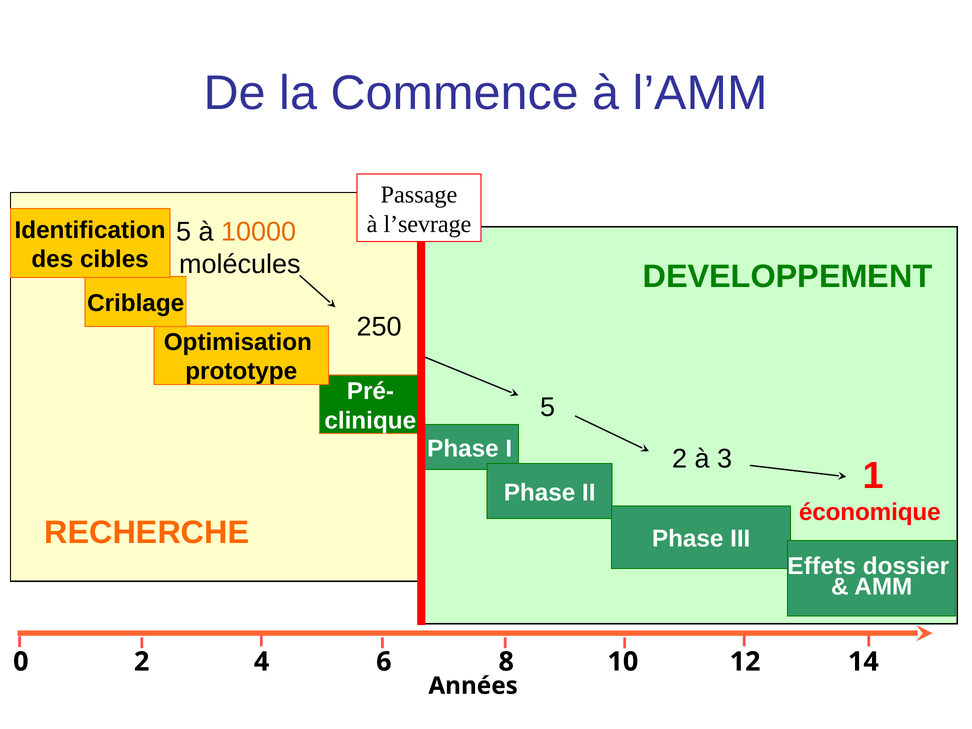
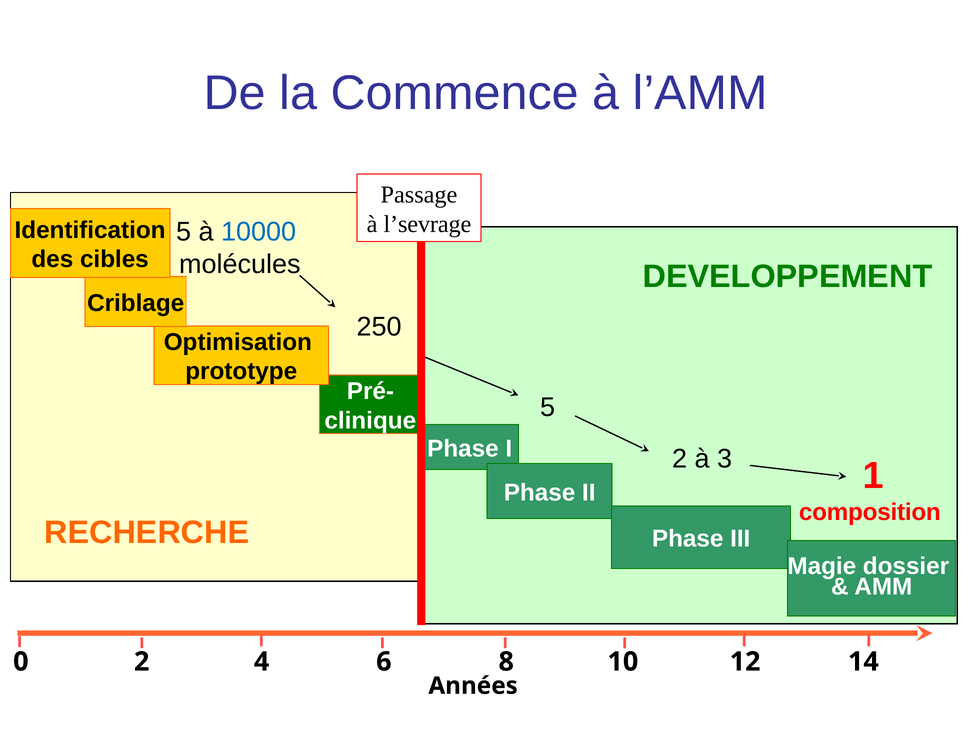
10000 colour: orange -> blue (259, 232)
économique: économique -> composition (870, 512)
Effets: Effets -> Magie (822, 566)
